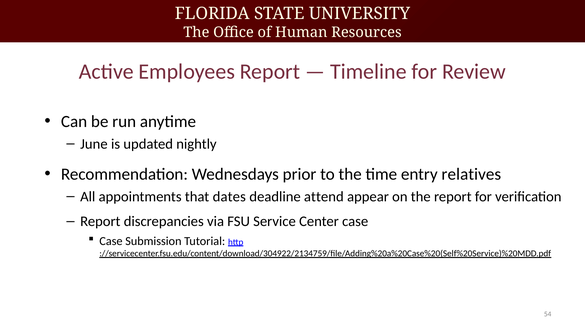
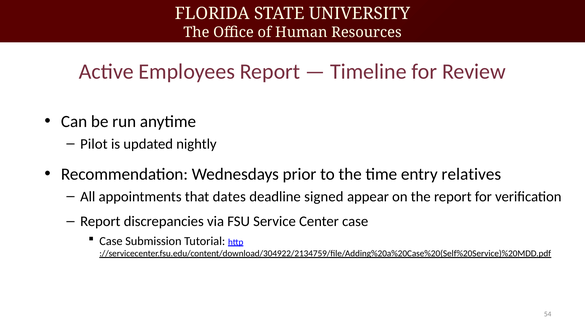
June: June -> Pilot (94, 144)
attend: attend -> signed (324, 197)
